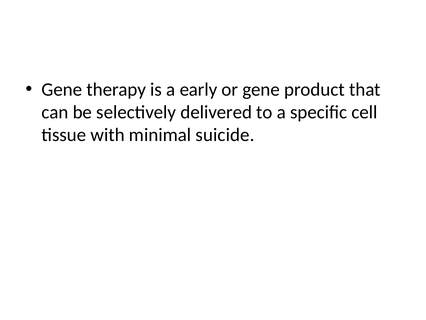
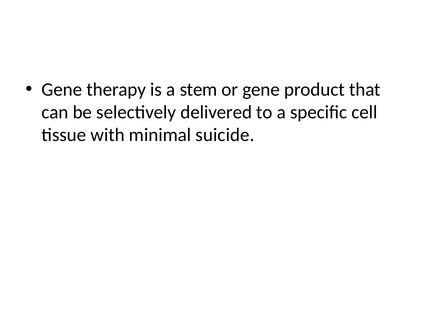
early: early -> stem (199, 89)
